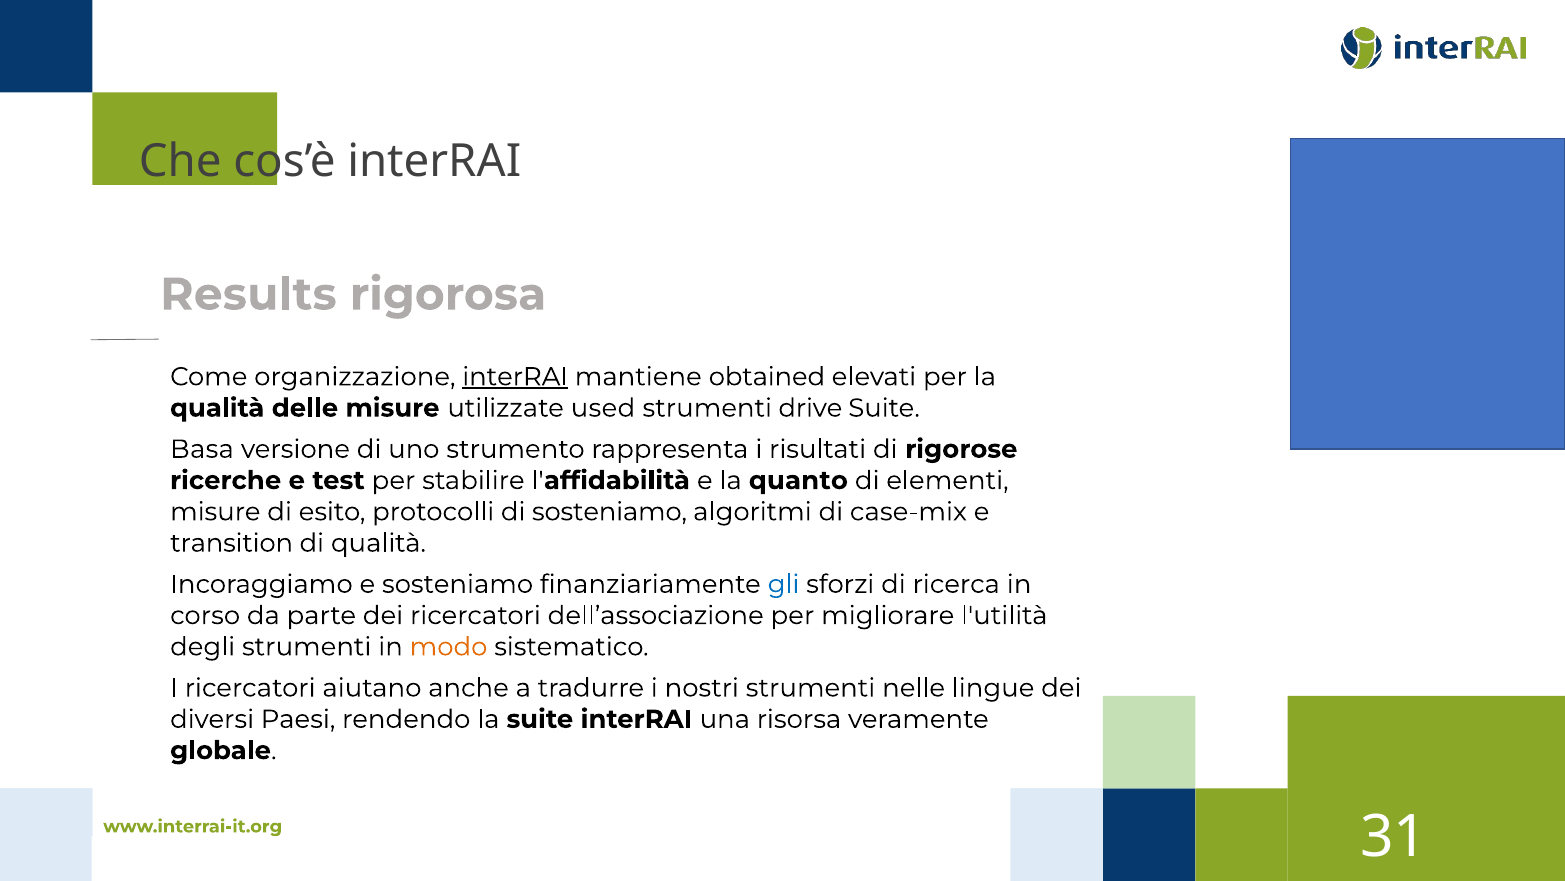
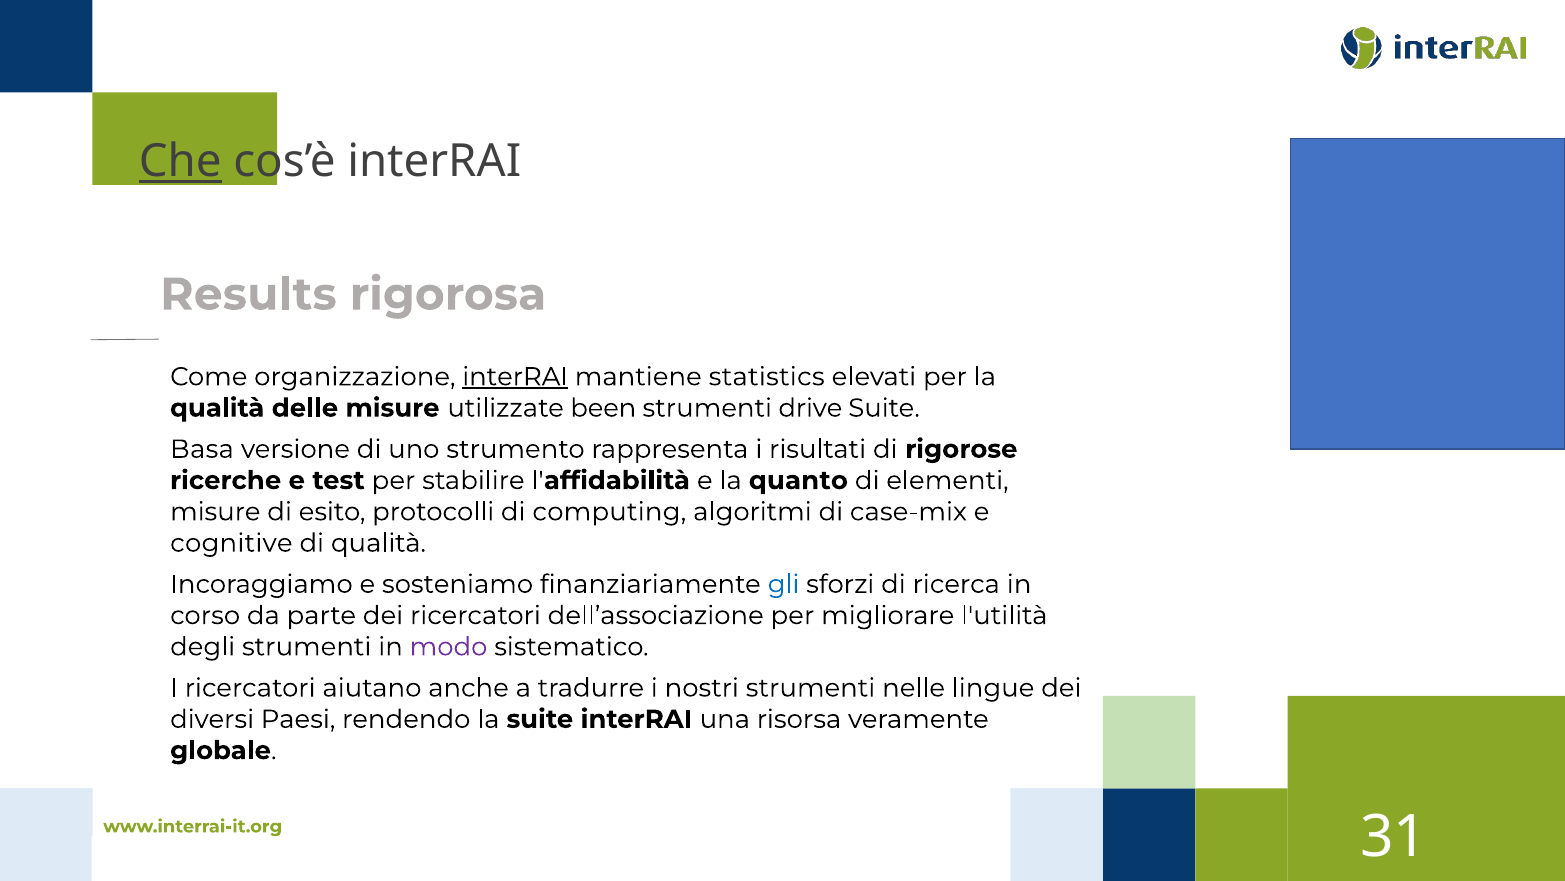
Che underline: none -> present (180, 162)
obtained: obtained -> statistics (767, 376)
used: used -> been (603, 408)
di sosteniamo: sosteniamo -> computing (609, 511)
transition: transition -> cognitive (231, 543)
modo colour: orange -> purple (449, 646)
